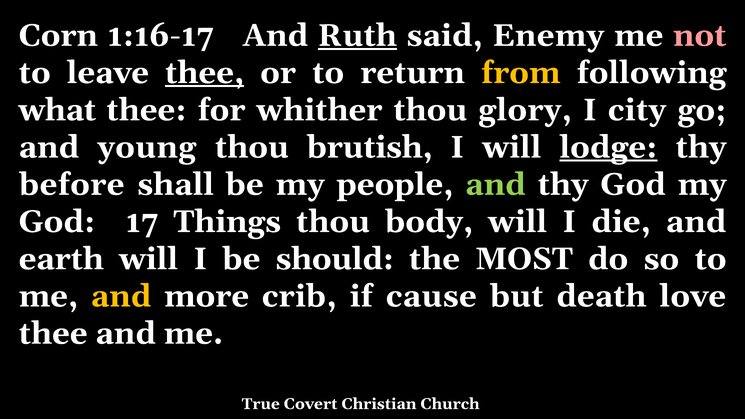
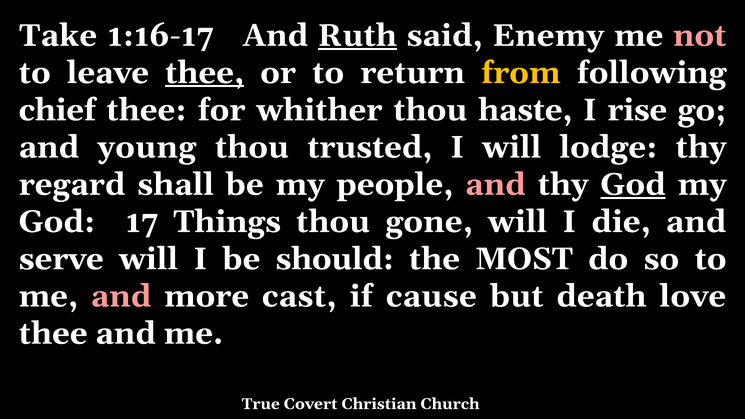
Corn: Corn -> Take (58, 36)
what: what -> chief (57, 110)
glory: glory -> haste (525, 110)
city: city -> rise (637, 110)
brutish: brutish -> trusted (370, 147)
lodge underline: present -> none (608, 147)
before: before -> regard (72, 185)
and colour: light green -> pink (495, 185)
God underline: none -> present (633, 185)
body: body -> gone (429, 222)
earth: earth -> serve (61, 259)
and colour: yellow -> pink (121, 296)
crib: crib -> cast (299, 296)
